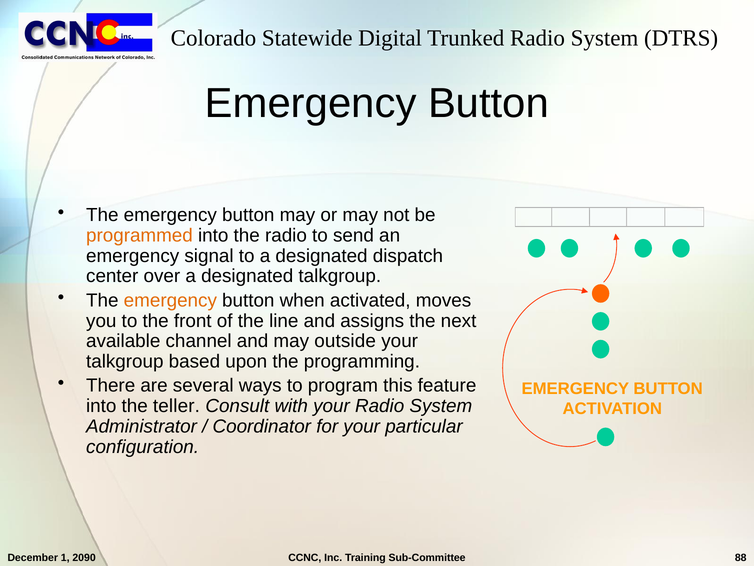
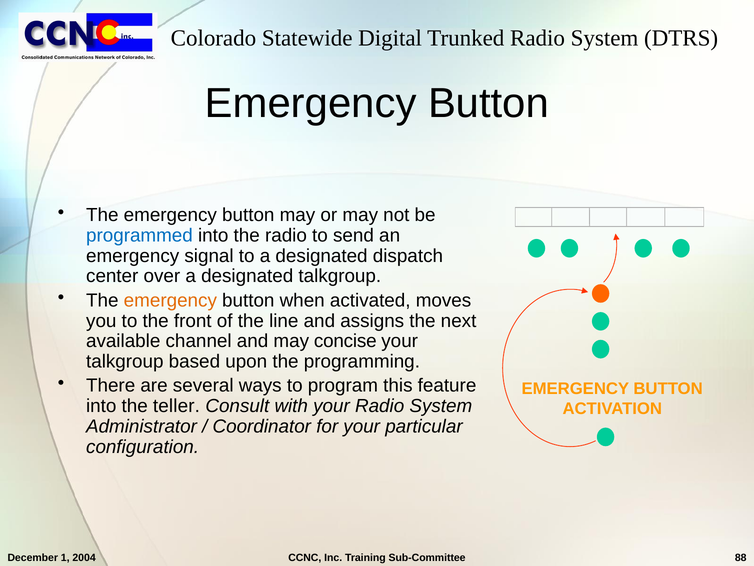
programmed colour: orange -> blue (139, 235)
outside: outside -> concise (345, 341)
2090: 2090 -> 2004 (84, 557)
